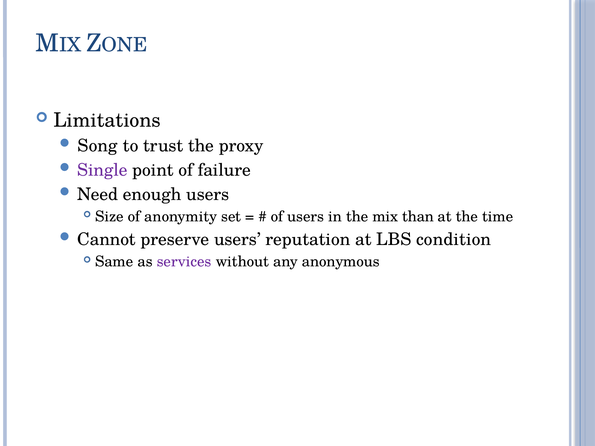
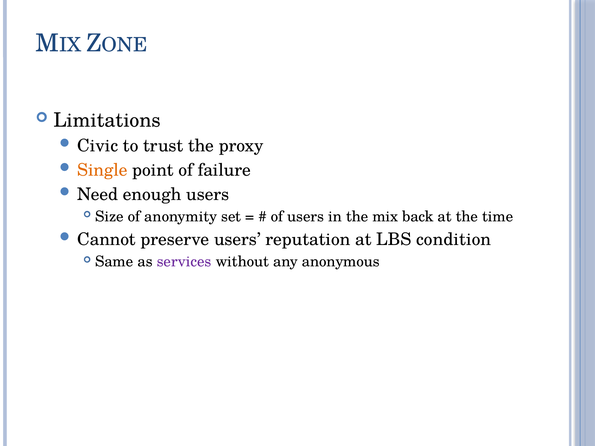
Song: Song -> Civic (98, 146)
Single colour: purple -> orange (102, 170)
than: than -> back (418, 217)
